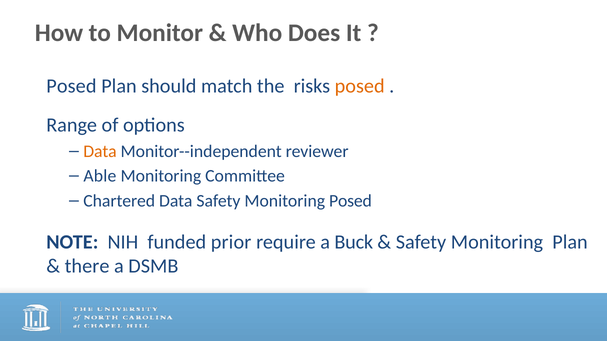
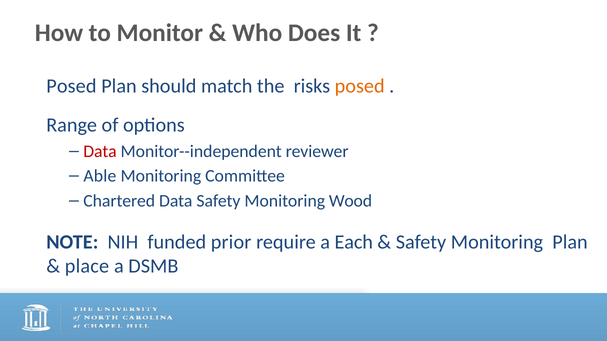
Data colour: orange -> red (100, 152)
Monitoring Posed: Posed -> Wood (350, 201)
Buck: Buck -> Each (354, 242)
there: there -> place (87, 267)
